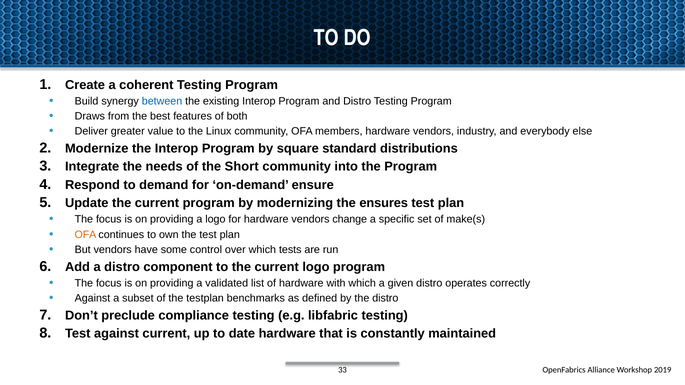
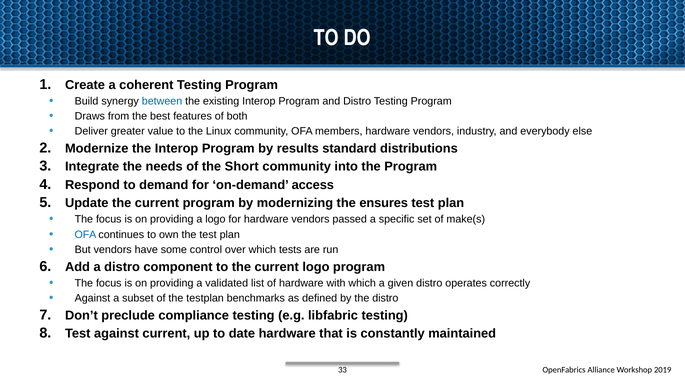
square: square -> results (298, 149)
ensure: ensure -> access (313, 185)
change: change -> passed (350, 220)
OFA colour: orange -> blue (85, 235)
